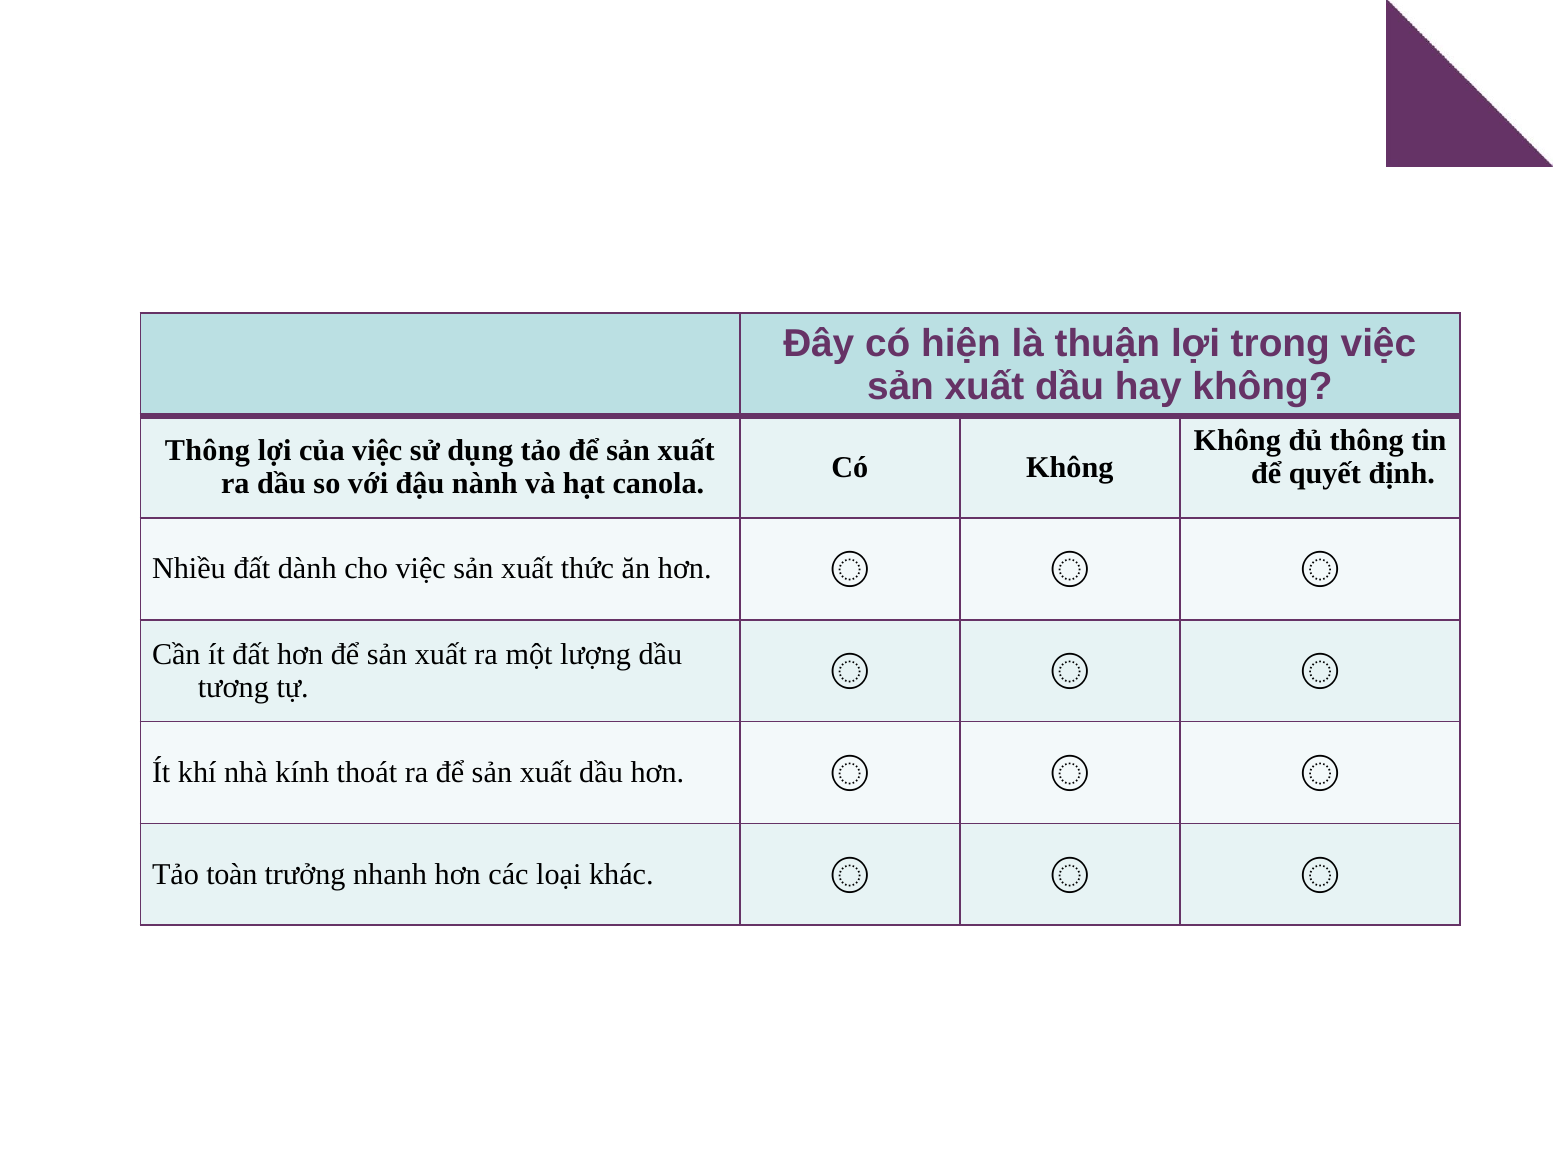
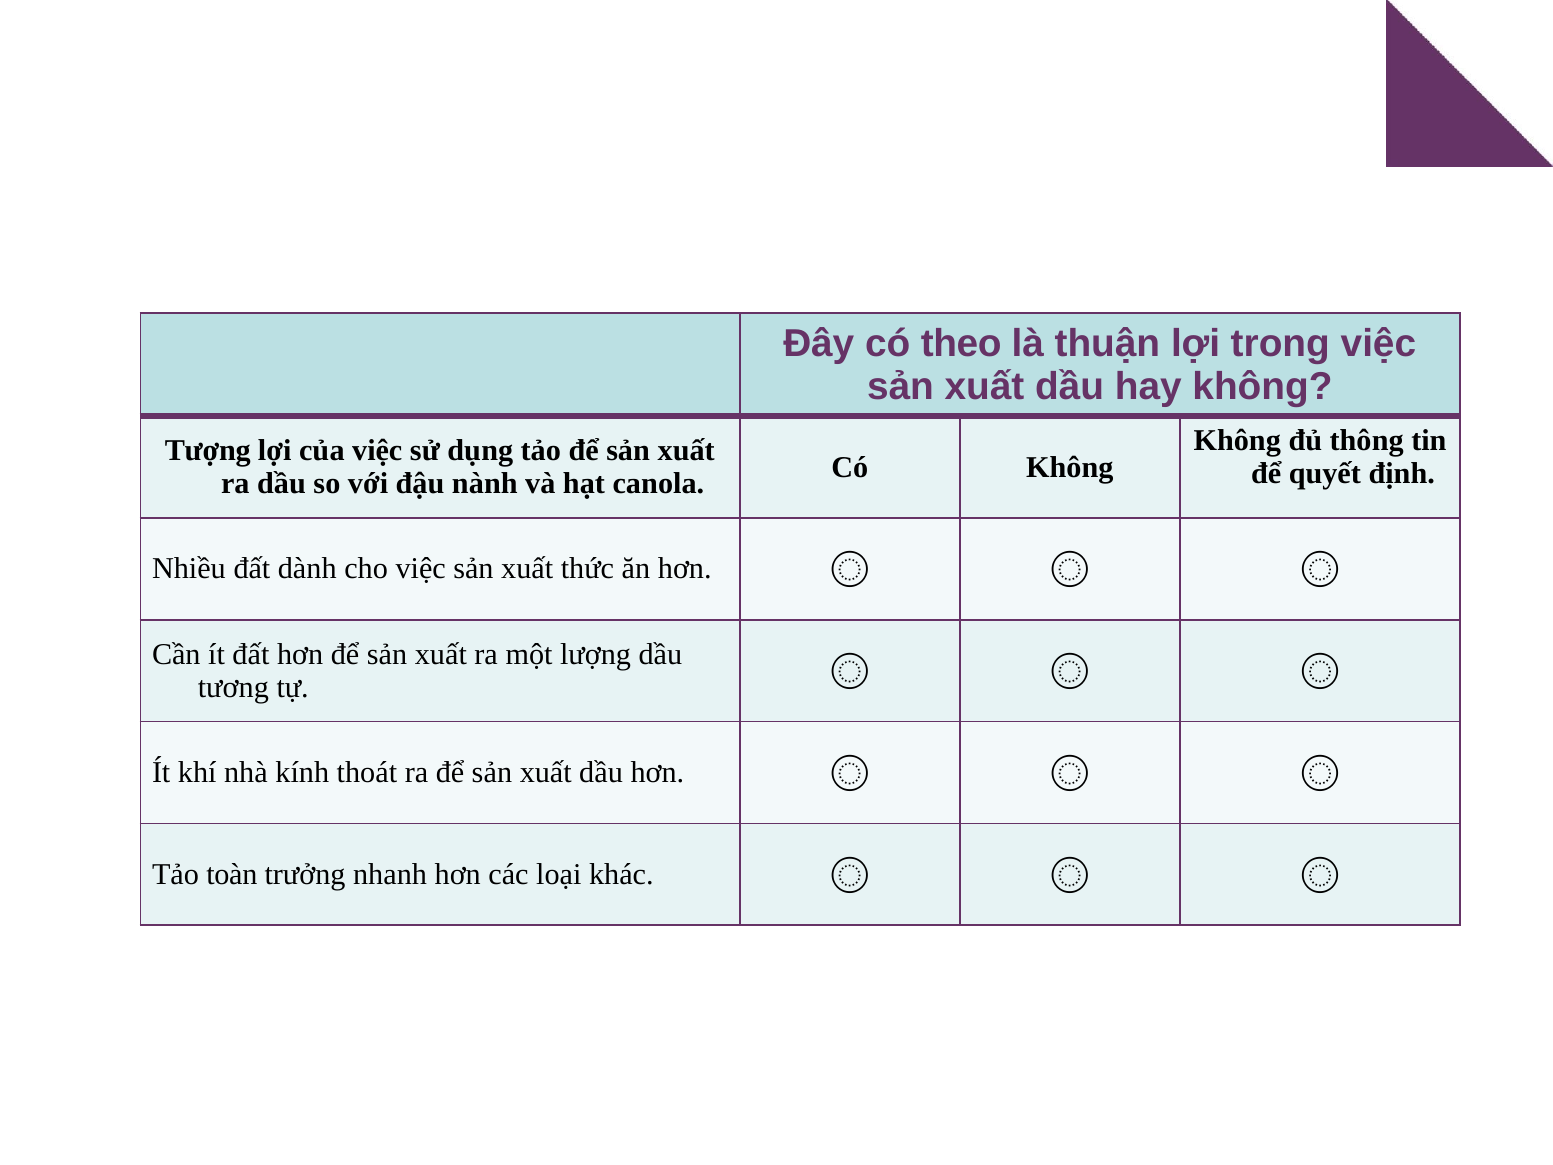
hiện: hiện -> theo (961, 343)
Thông: Thông -> Tượng (208, 450)
